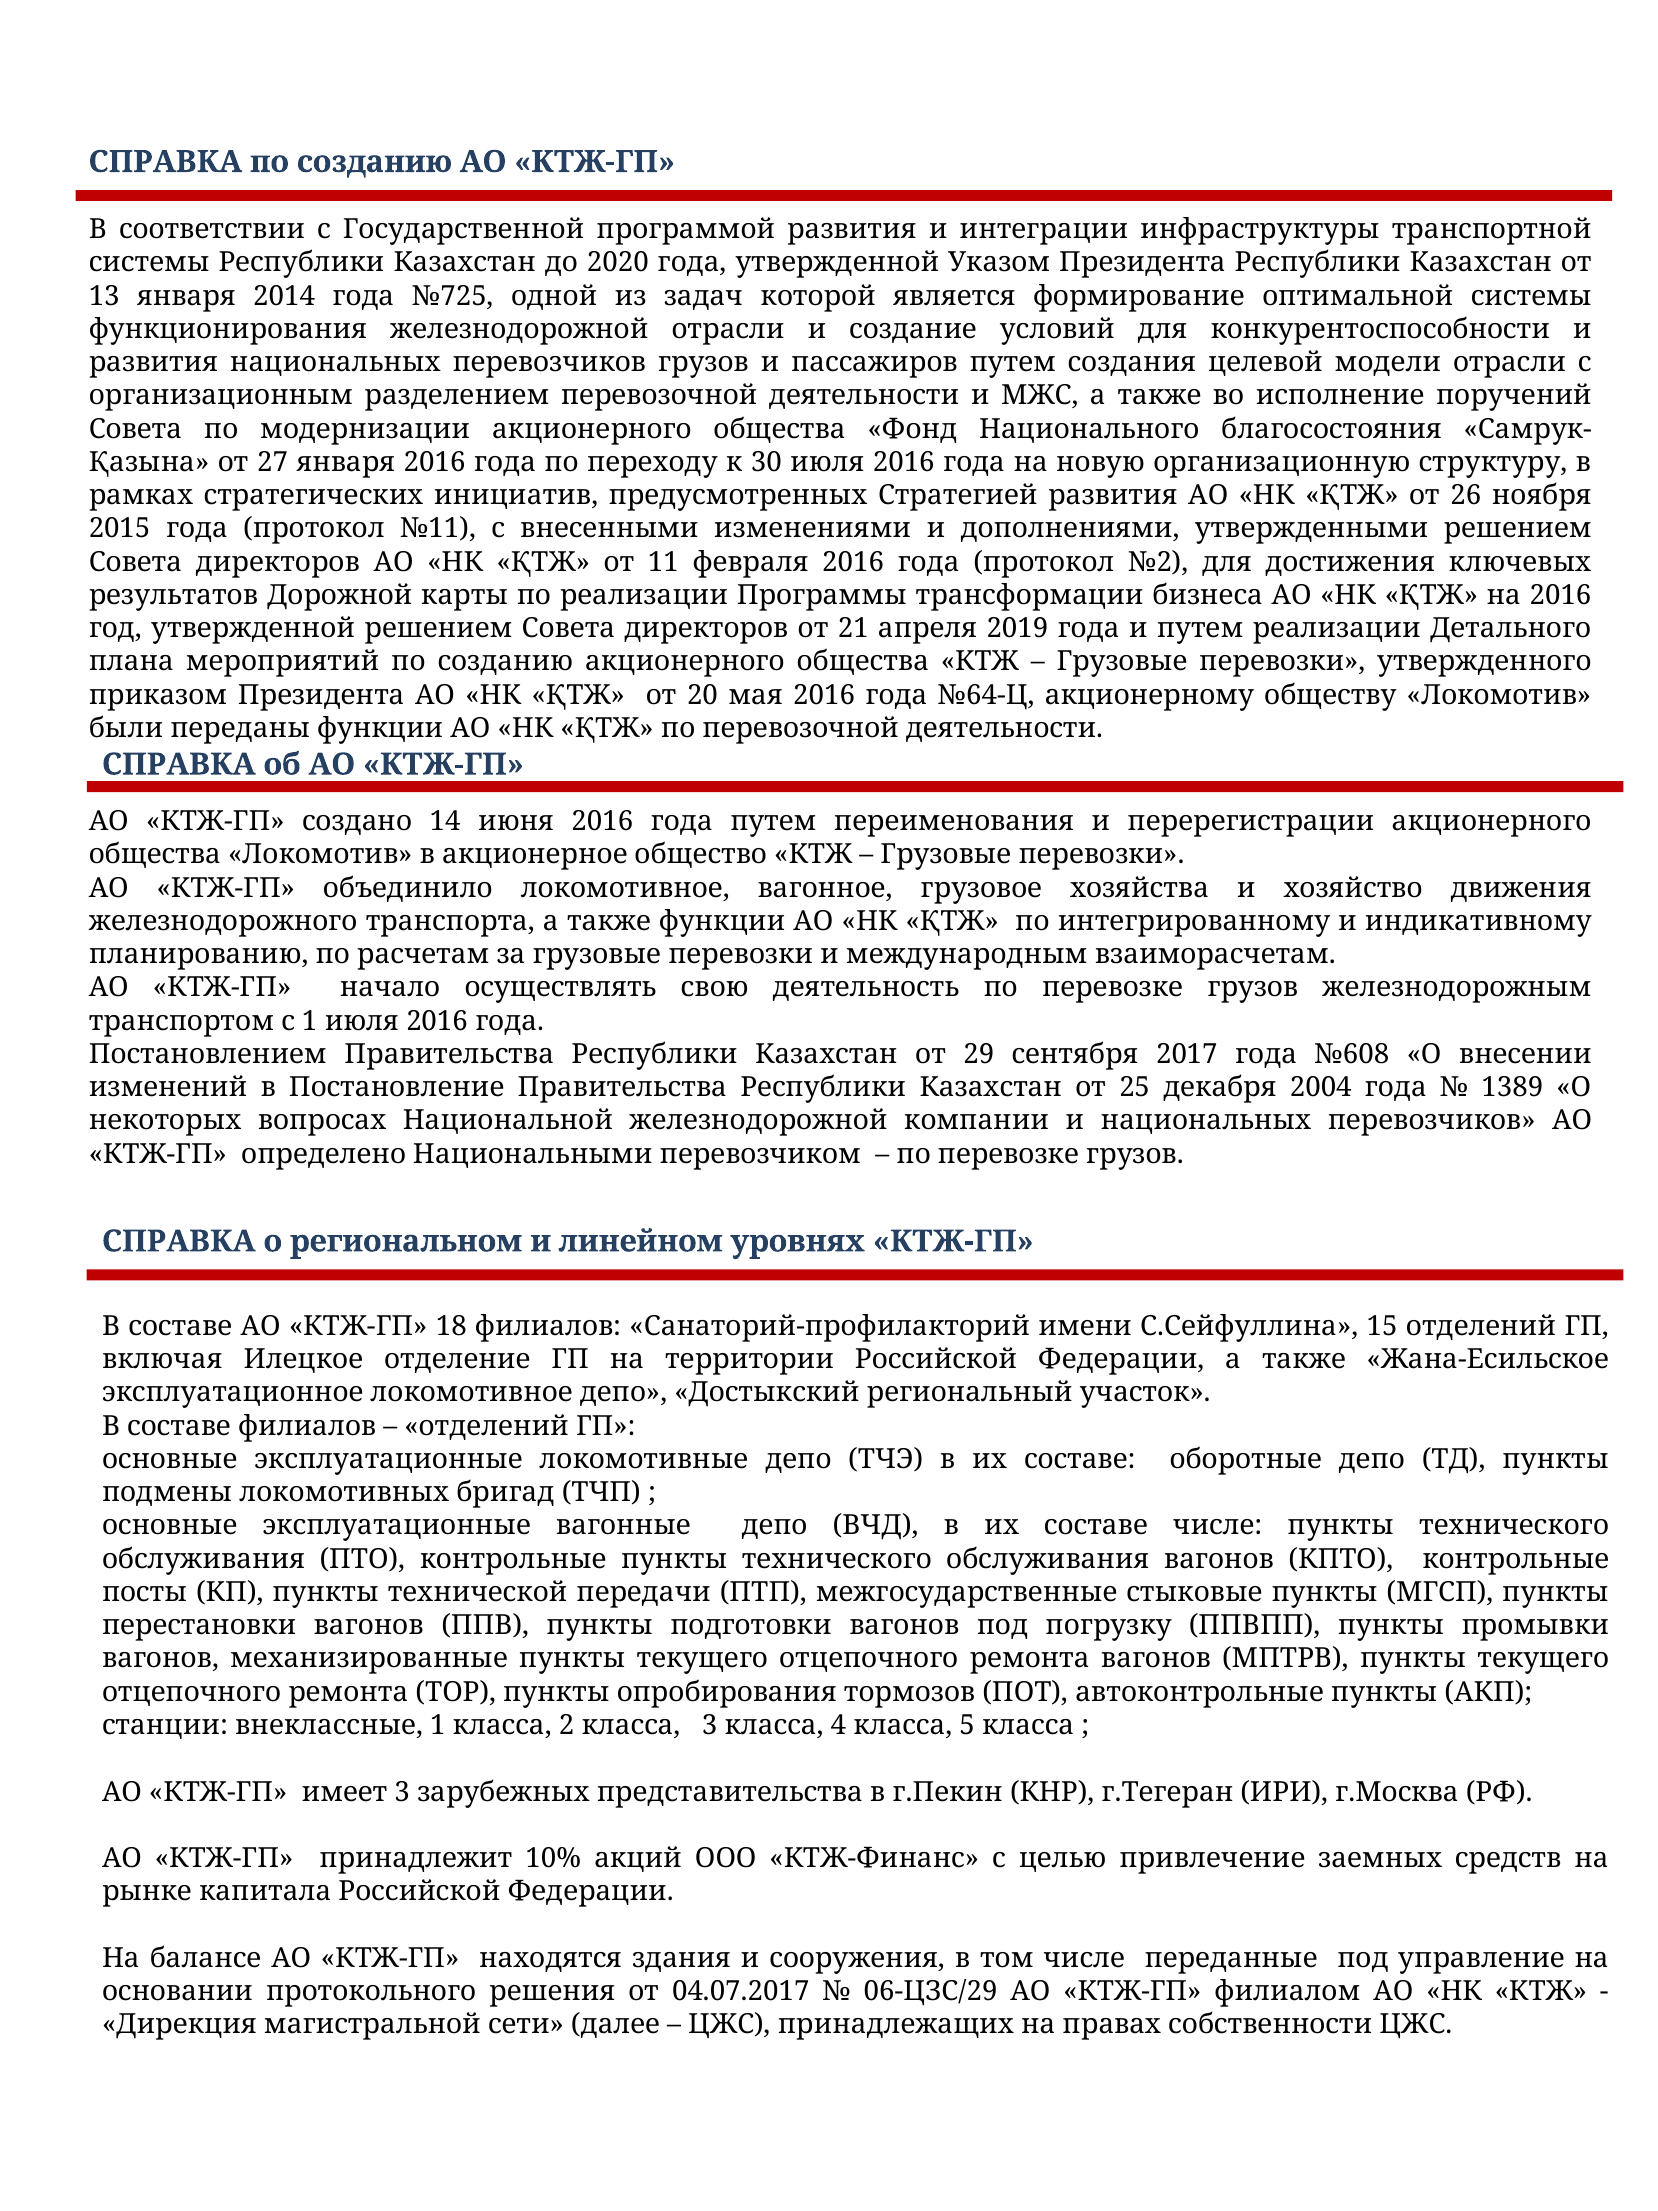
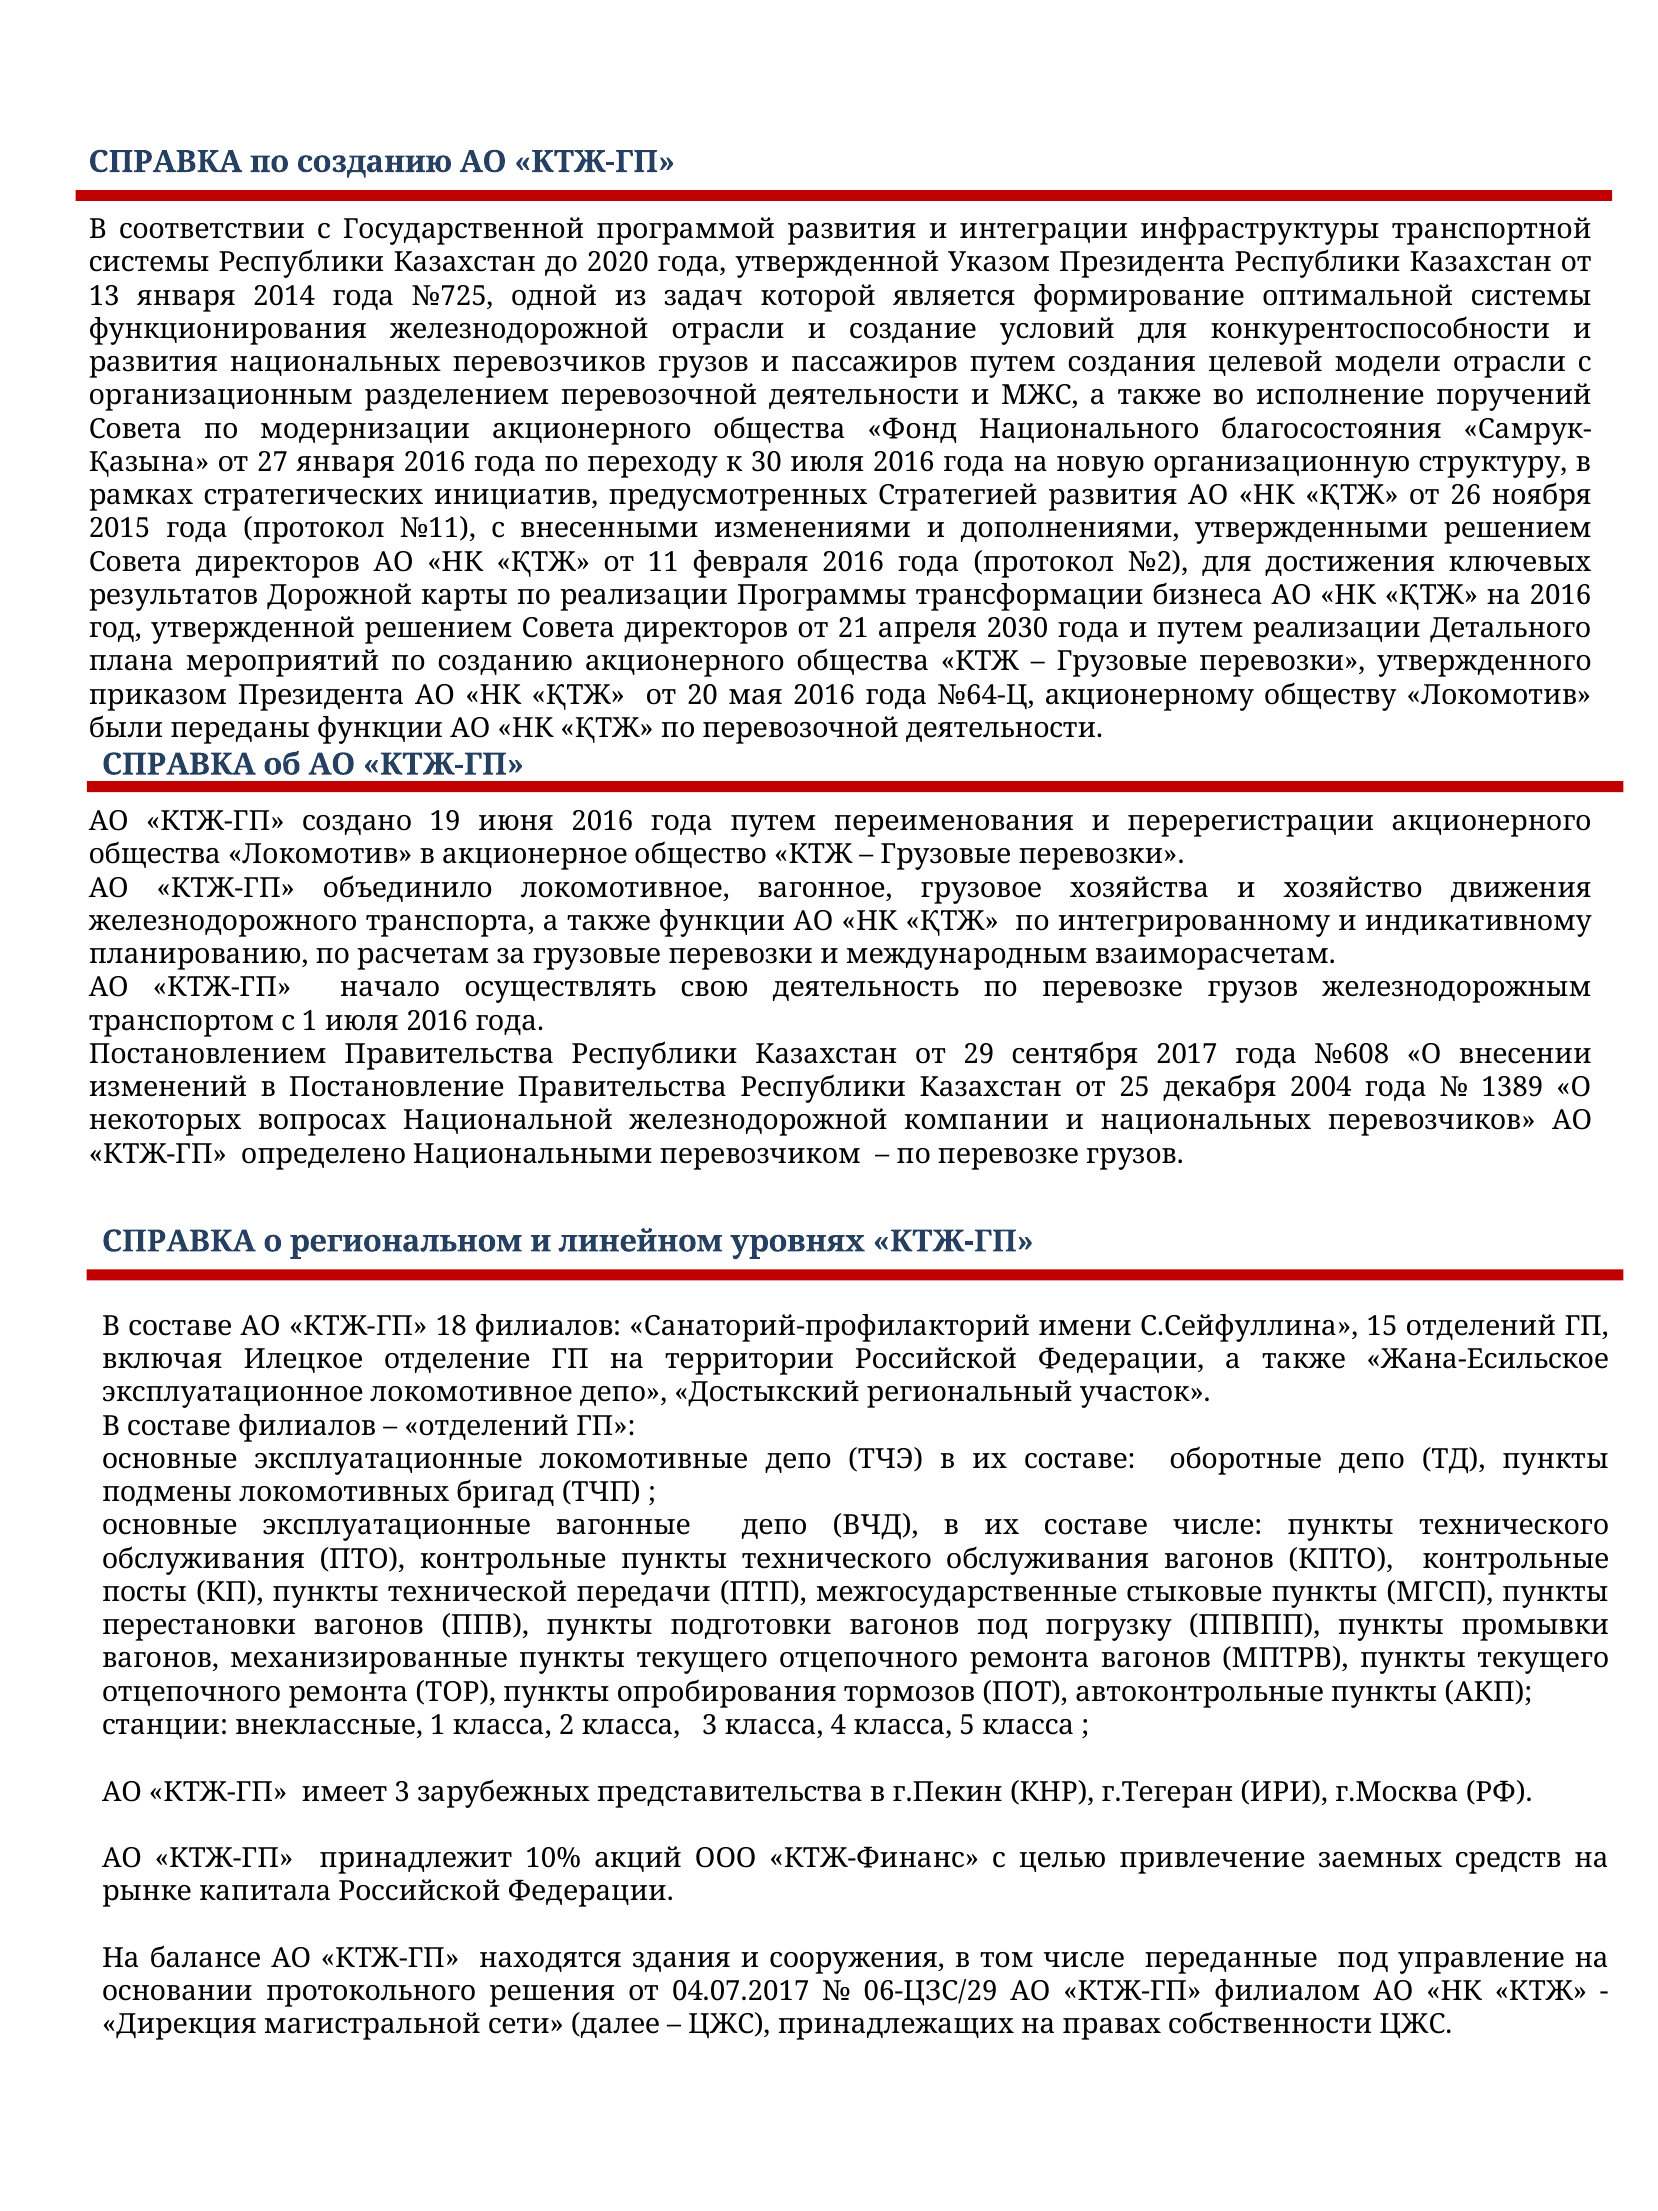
2019: 2019 -> 2030 (1017, 628)
14: 14 -> 19 (445, 821)
